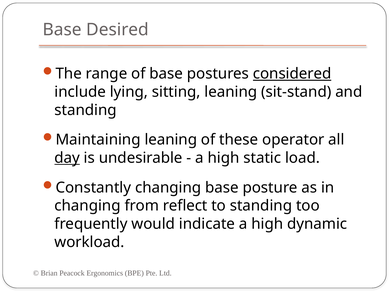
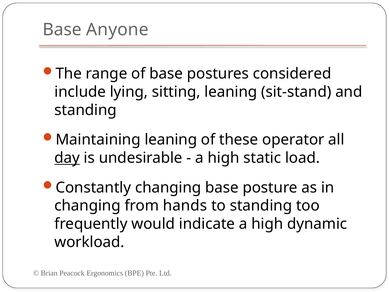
Desired: Desired -> Anyone (117, 30)
considered underline: present -> none (292, 74)
reflect: reflect -> hands (185, 206)
